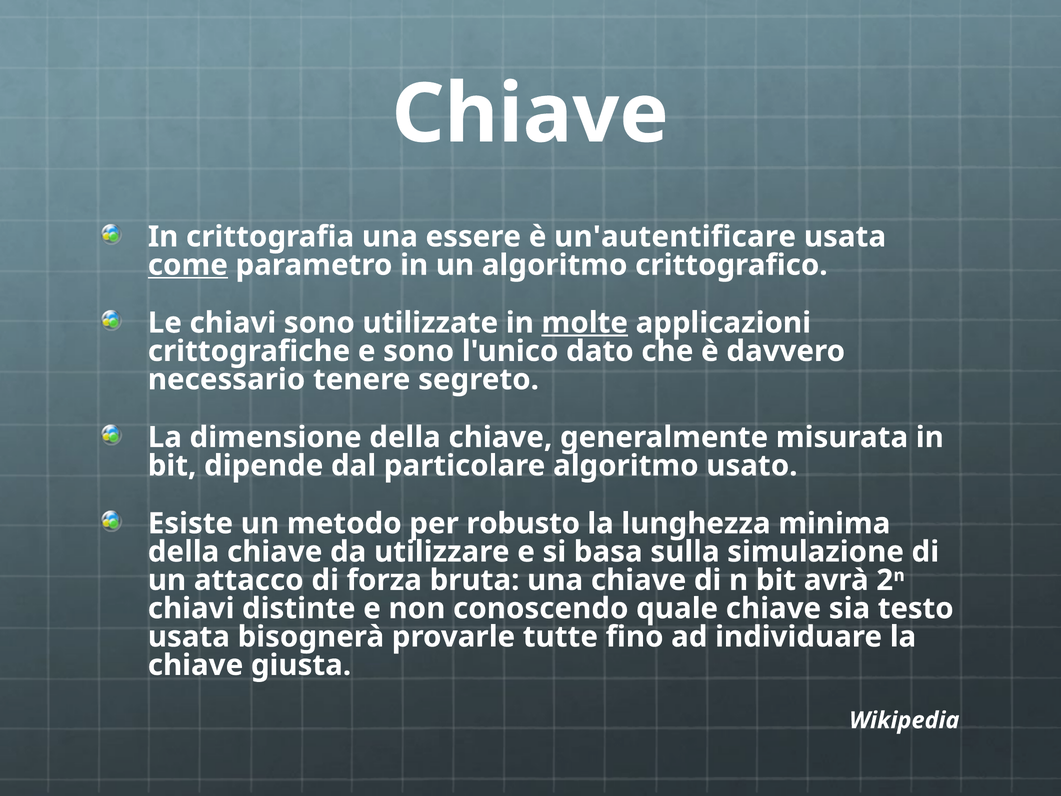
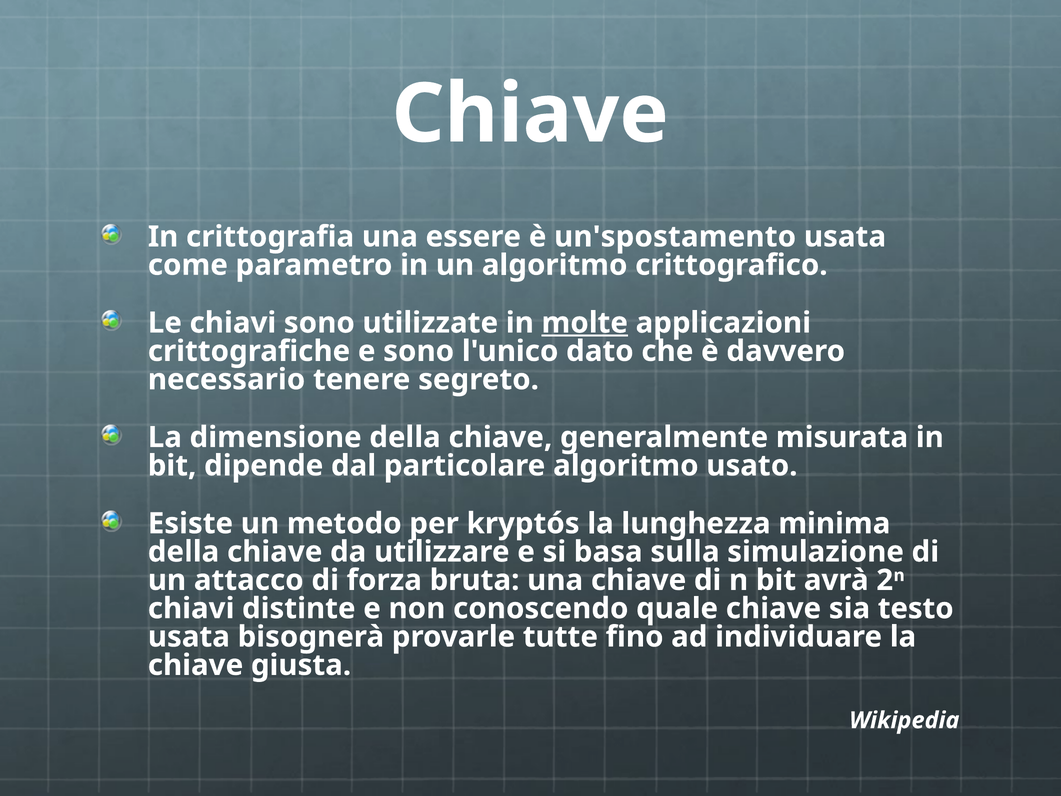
un'autentificare: un'autentificare -> un'spostamento (675, 237)
come underline: present -> none (188, 265)
robusto: robusto -> kryptós (523, 523)
